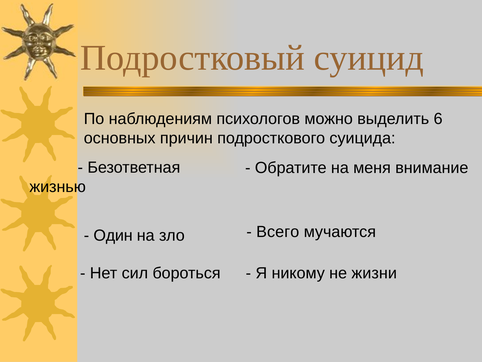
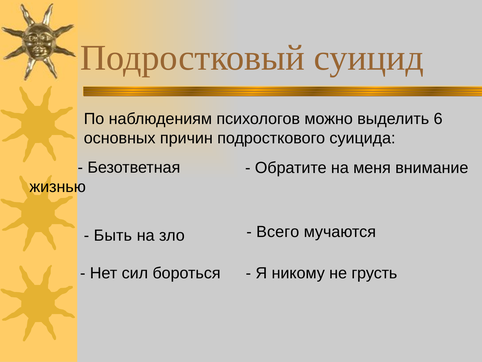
Один: Один -> Быть (113, 235)
жизни: жизни -> грусть (374, 273)
